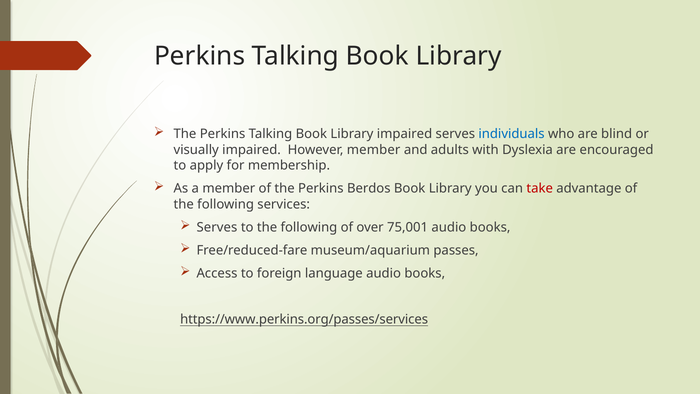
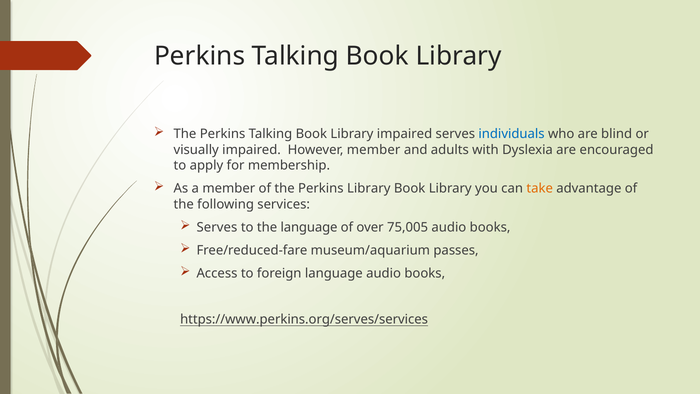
Perkins Berdos: Berdos -> Library (369, 188)
take colour: red -> orange (540, 188)
to the following: following -> language (309, 227)
75,001: 75,001 -> 75,005 (408, 227)
https://www.perkins.org/passes/services: https://www.perkins.org/passes/services -> https://www.perkins.org/serves/services (304, 319)
